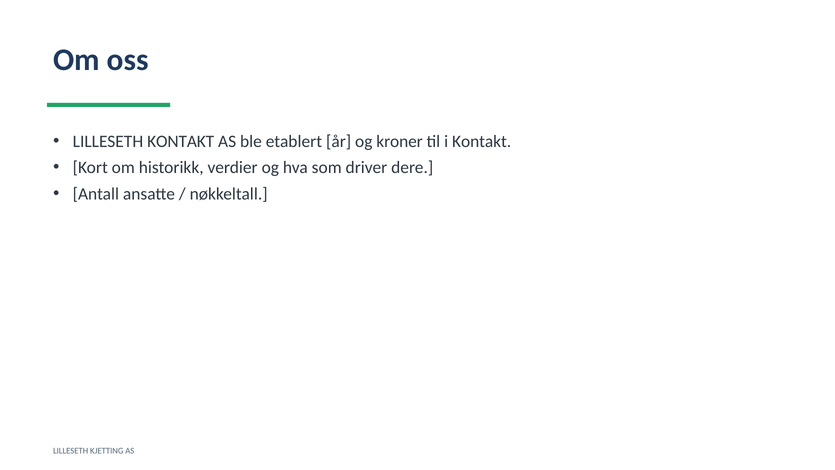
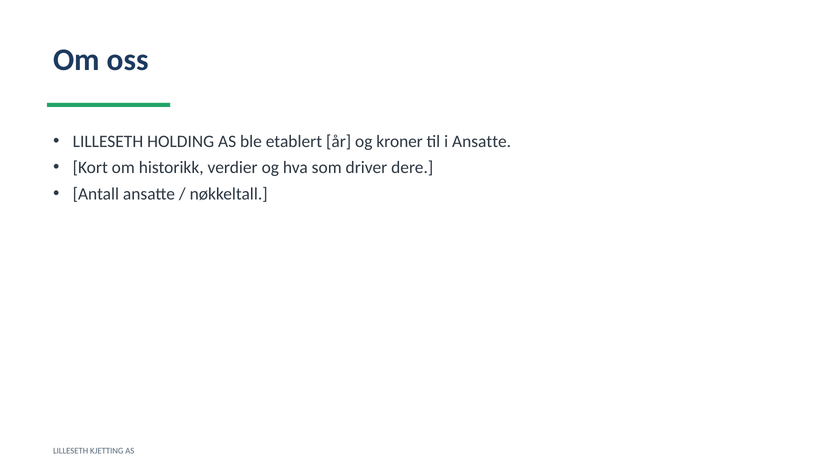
LILLESETH KONTAKT: KONTAKT -> HOLDING (181, 141)
i Kontakt: Kontakt -> Ansatte (482, 141)
